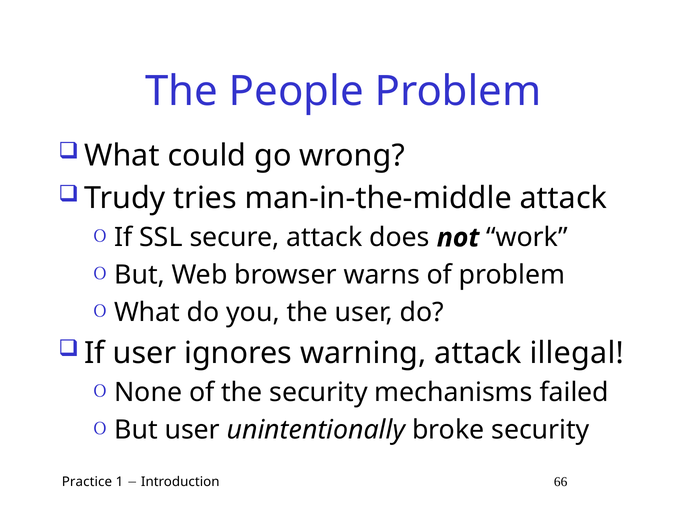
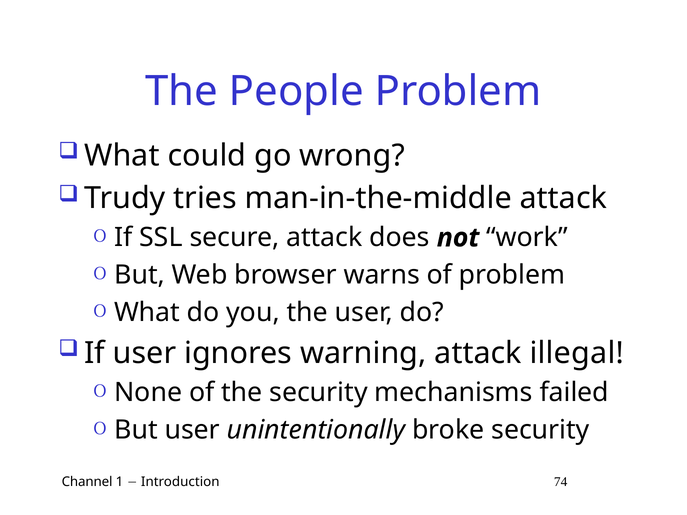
Practice: Practice -> Channel (87, 482)
66: 66 -> 74 (561, 482)
